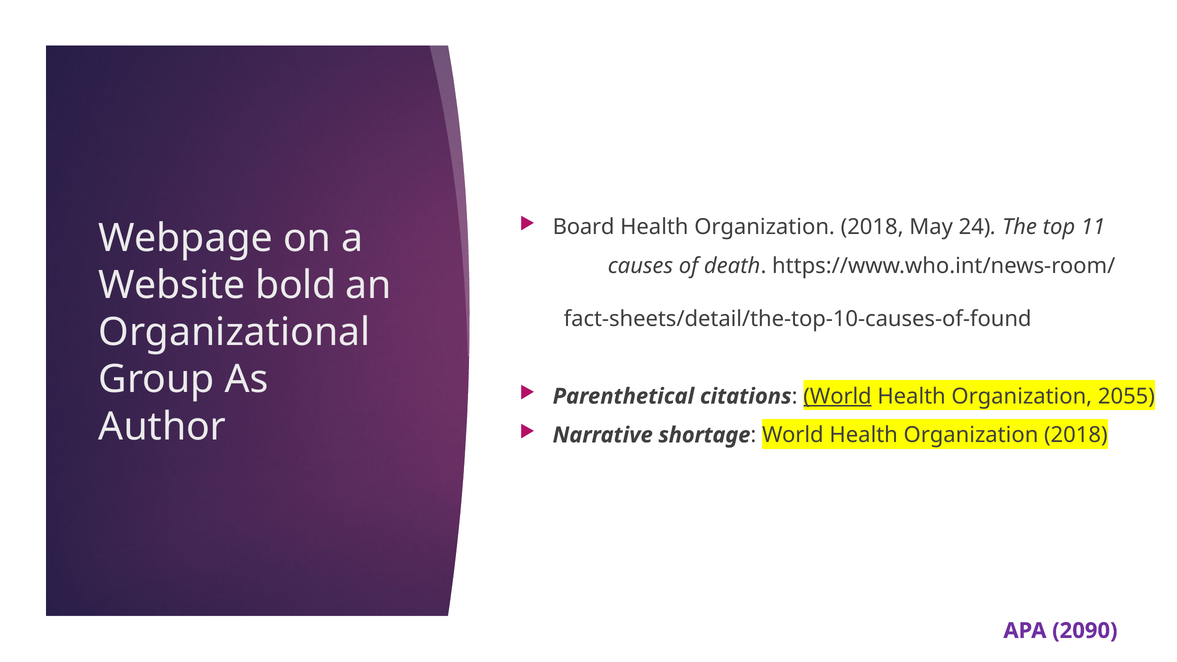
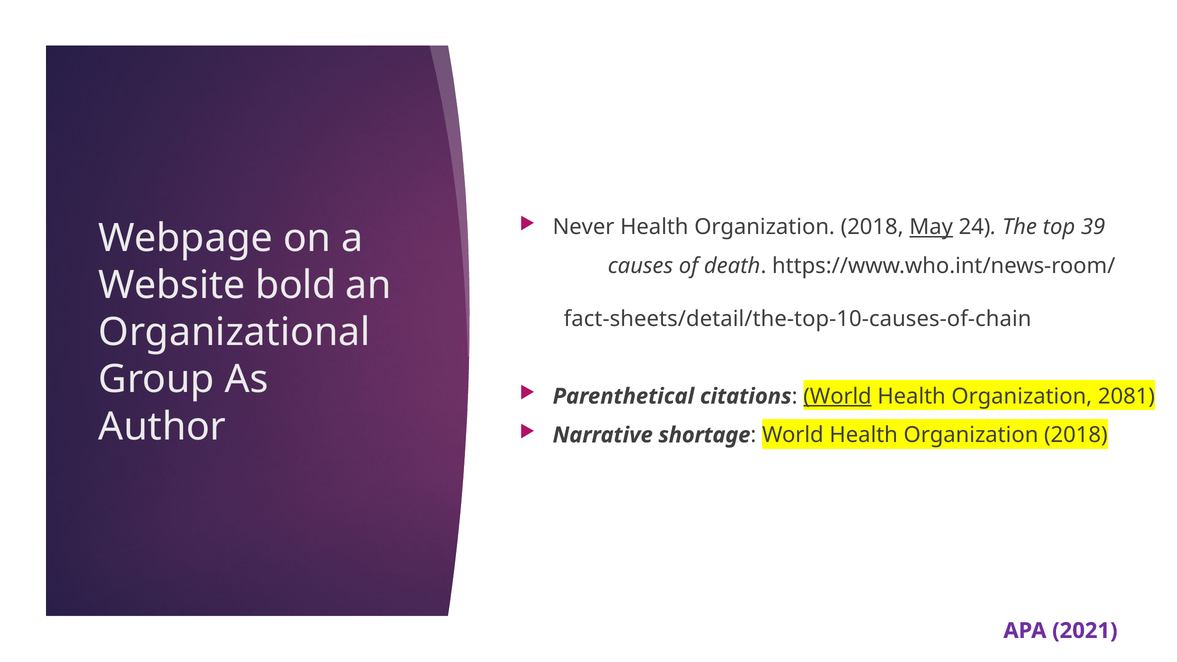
Board: Board -> Never (584, 227)
May underline: none -> present (931, 227)
11: 11 -> 39 (1093, 227)
fact-sheets/detail/the-top-10-causes-of-found: fact-sheets/detail/the-top-10-causes-of-found -> fact-sheets/detail/the-top-10-causes-of-chain (798, 319)
2055: 2055 -> 2081 (1126, 396)
2090: 2090 -> 2021 (1085, 631)
